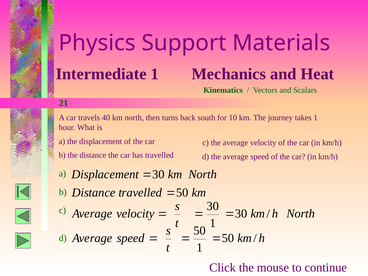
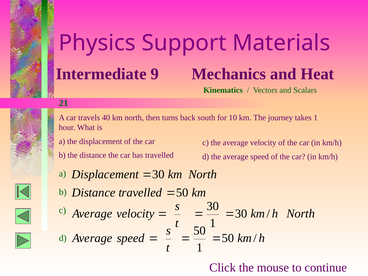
Intermediate 1: 1 -> 9 (155, 74)
